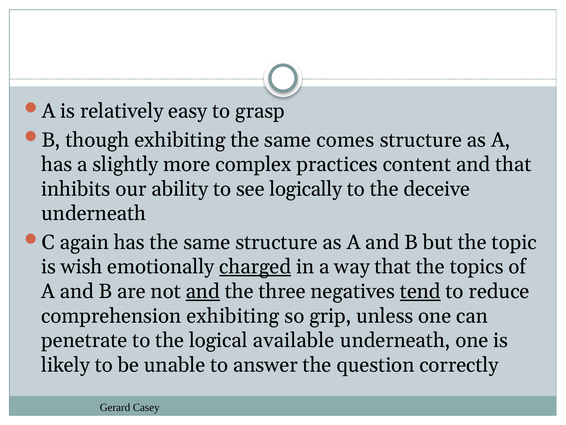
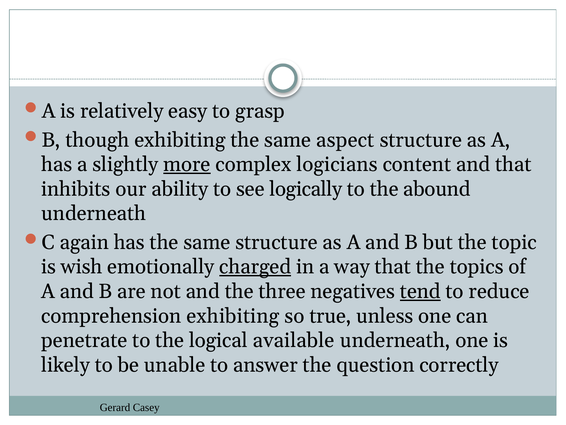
comes: comes -> aspect (345, 140)
more underline: none -> present (187, 164)
practices: practices -> logicians (337, 164)
deceive: deceive -> abound (437, 189)
and underline: present -> none (203, 291)
grip: grip -> true (330, 316)
